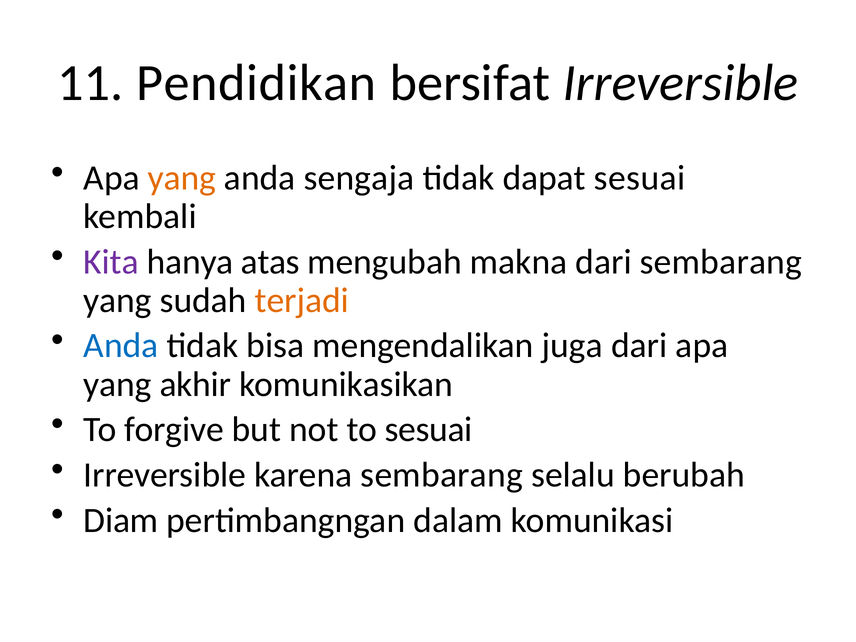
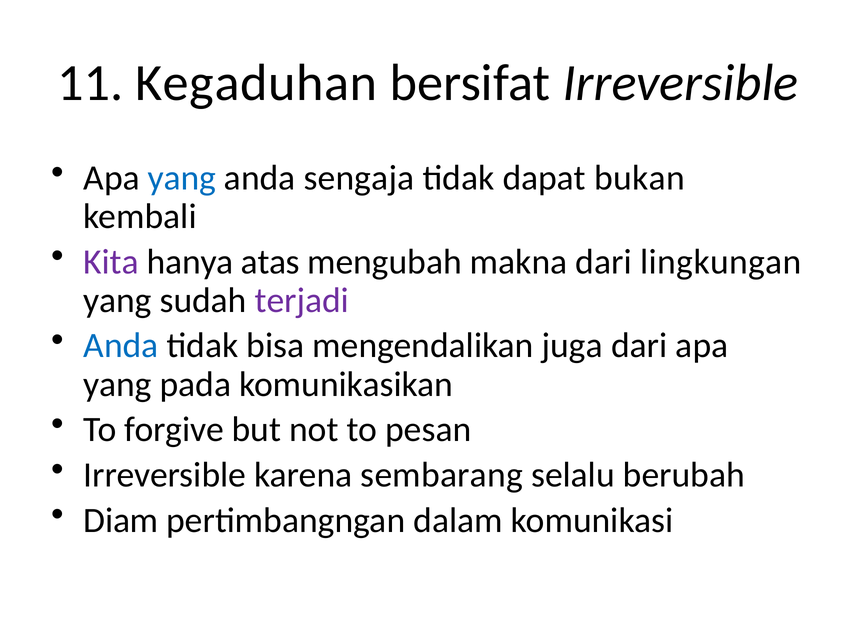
Pendidikan: Pendidikan -> Kegaduhan (256, 83)
yang colour: orange -> blue (182, 178)
dapat sesuai: sesuai -> bukan (640, 178)
dari sembarang: sembarang -> lingkungan (721, 262)
terjadi colour: orange -> purple (302, 300)
akhir: akhir -> pada (195, 384)
to sesuai: sesuai -> pesan (428, 430)
